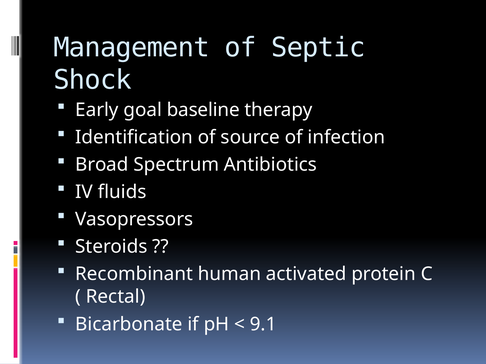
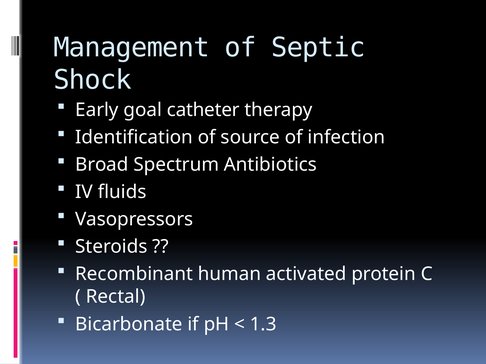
baseline: baseline -> catheter (203, 110)
9.1: 9.1 -> 1.3 (263, 325)
